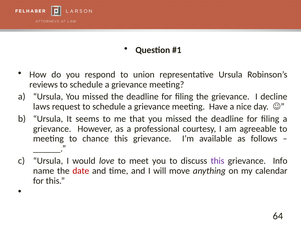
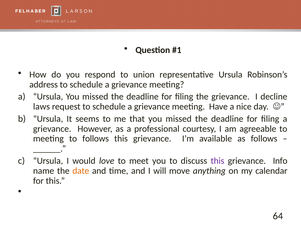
reviews: reviews -> address (44, 84)
to chance: chance -> follows (96, 139)
date colour: red -> orange (81, 171)
